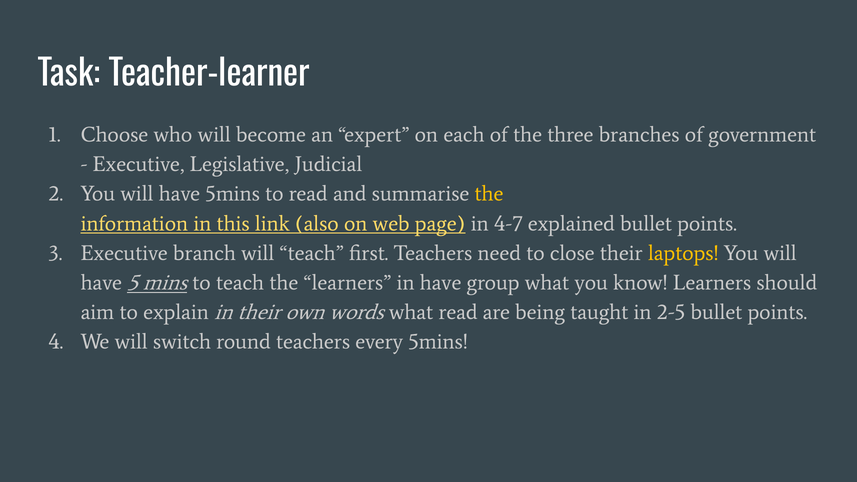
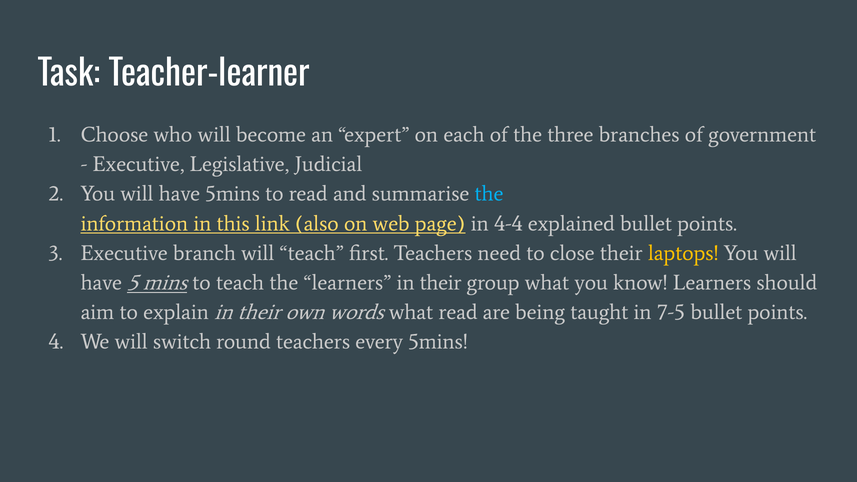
the colour: yellow -> light blue (489, 194)
4-7: 4-7 -> 4-4 (508, 223)
learners in have: have -> their (441, 283)
2-5: 2-5 -> 7-5 (671, 312)
